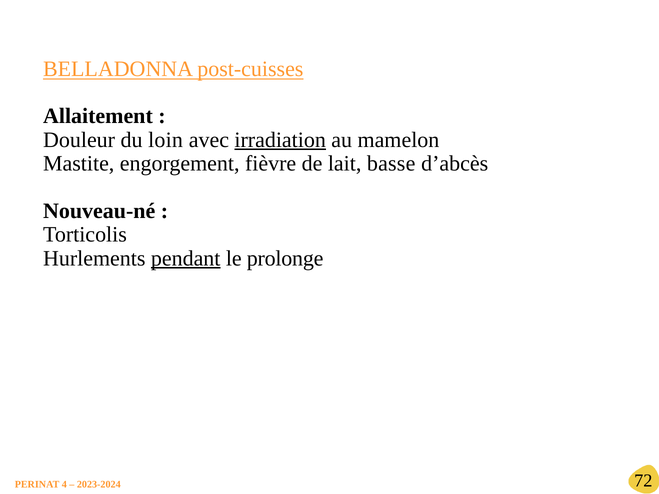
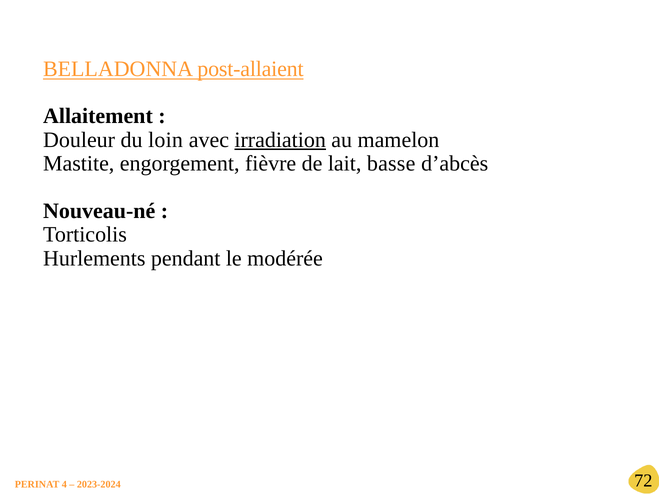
post-cuisses: post-cuisses -> post-allaient (250, 69)
pendant underline: present -> none (186, 258)
prolonge: prolonge -> modérée (285, 258)
